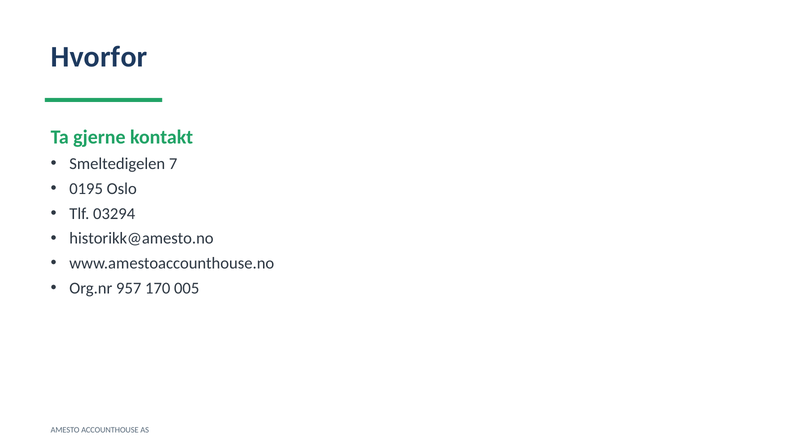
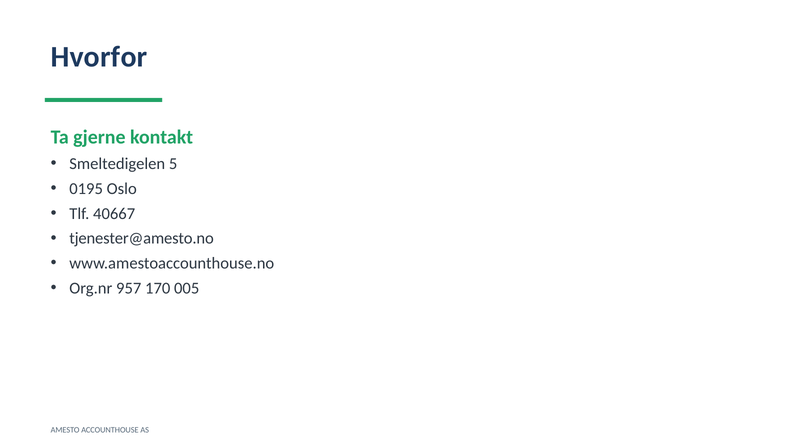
7: 7 -> 5 (173, 164)
03294: 03294 -> 40667 (114, 213)
historikk@amesto.no: historikk@amesto.no -> tjenester@amesto.no (142, 238)
